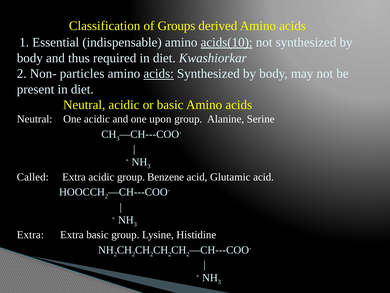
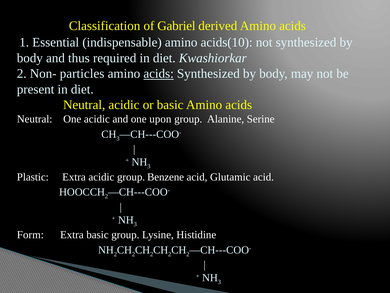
Groups: Groups -> Gabriel (176, 26)
acids(10 underline: present -> none (227, 42)
Called: Called -> Plastic (33, 177)
Extra: Extra -> Form (30, 234)
